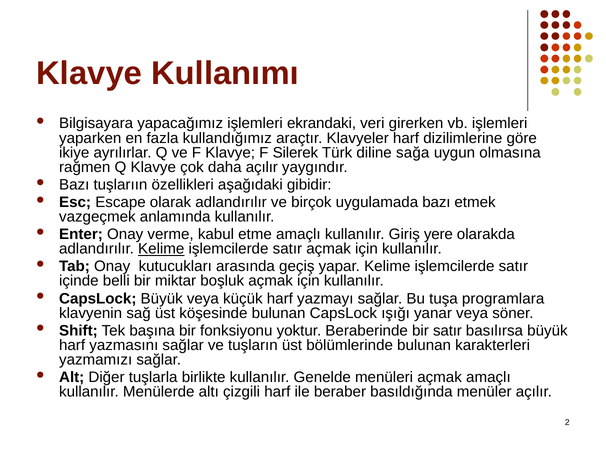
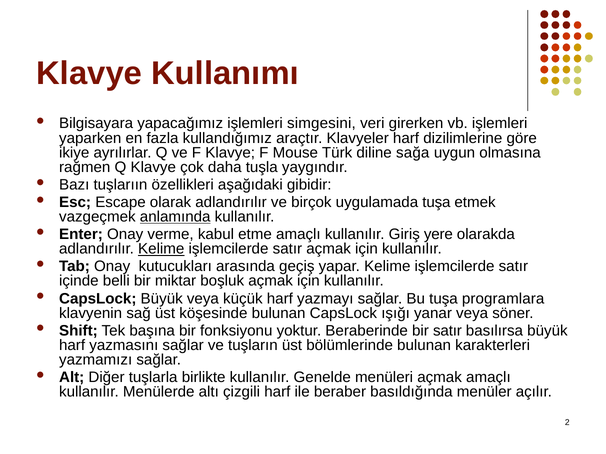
ekrandaki: ekrandaki -> simgesini (321, 124)
Silerek: Silerek -> Mouse (295, 153)
daha açılır: açılır -> tuşla (262, 167)
uygulamada bazı: bazı -> tuşa (436, 202)
anlamında underline: none -> present (175, 217)
